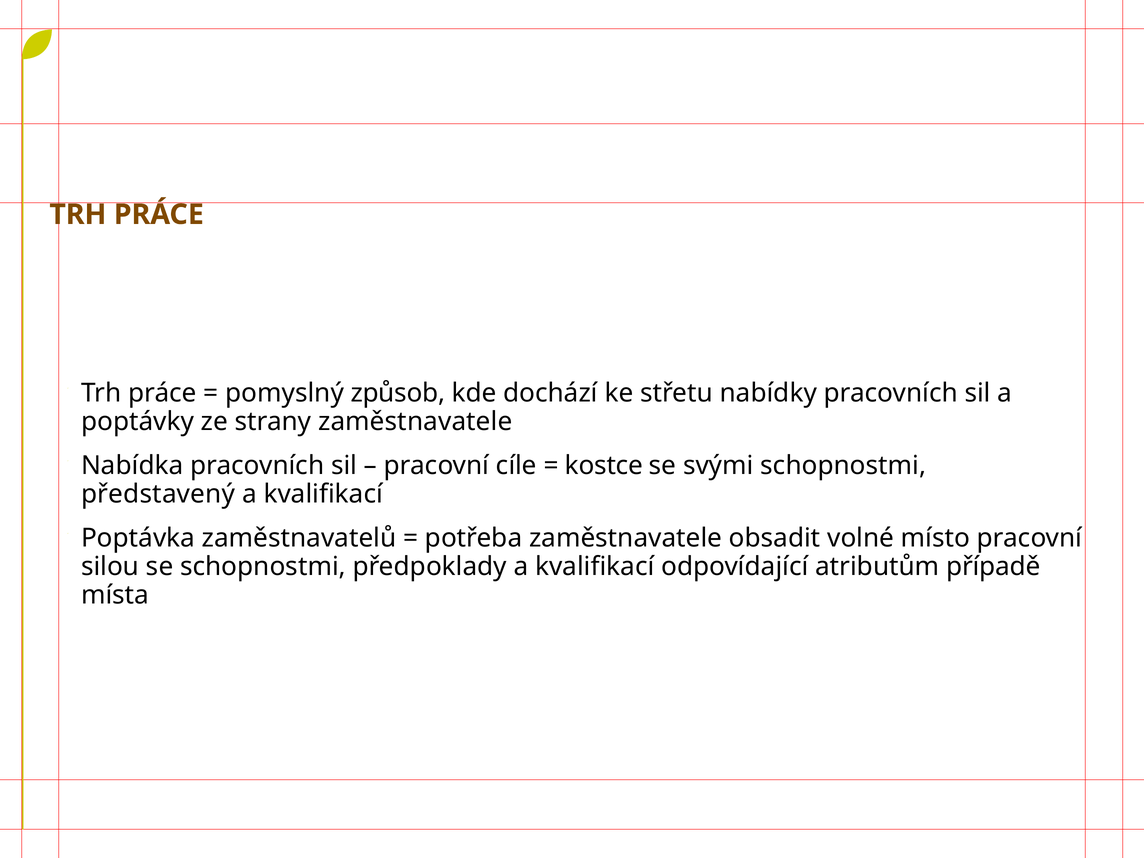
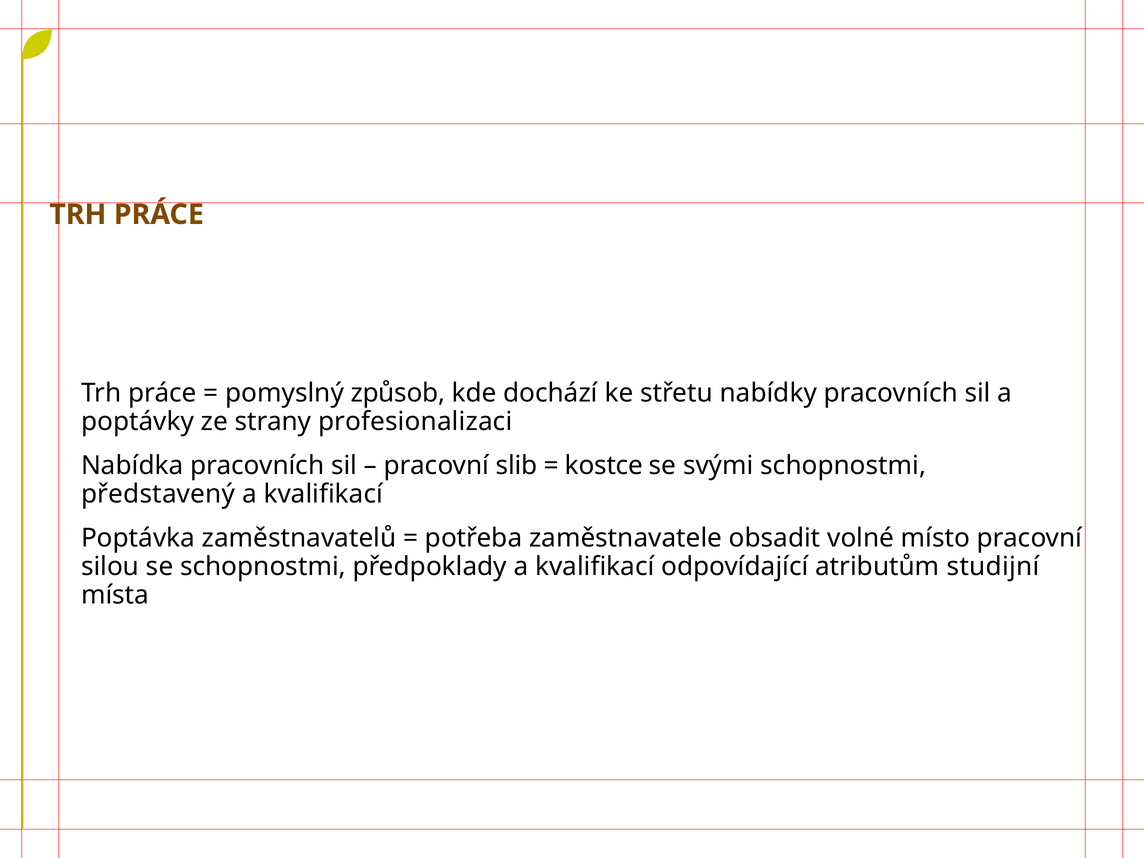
strany zaměstnavatele: zaměstnavatele -> profesionalizaci (415, 421)
cíle: cíle -> slib (516, 466)
případě: případě -> studijní (993, 567)
